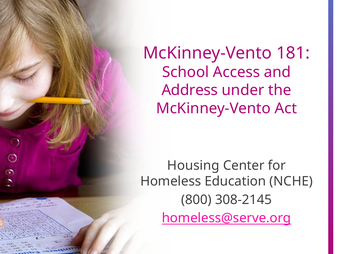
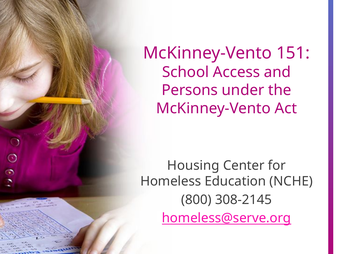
181: 181 -> 151 (293, 53)
Address: Address -> Persons (190, 90)
